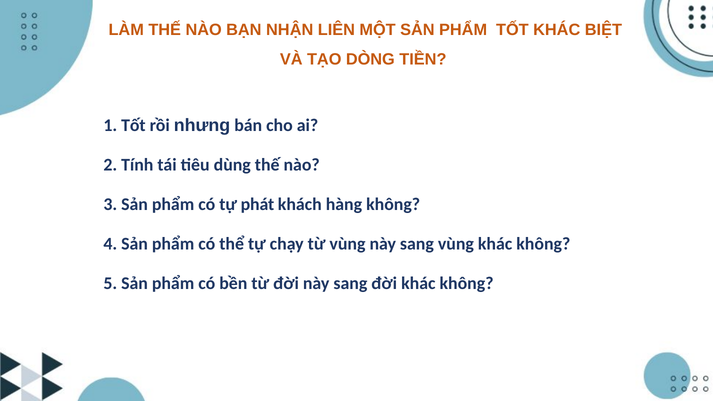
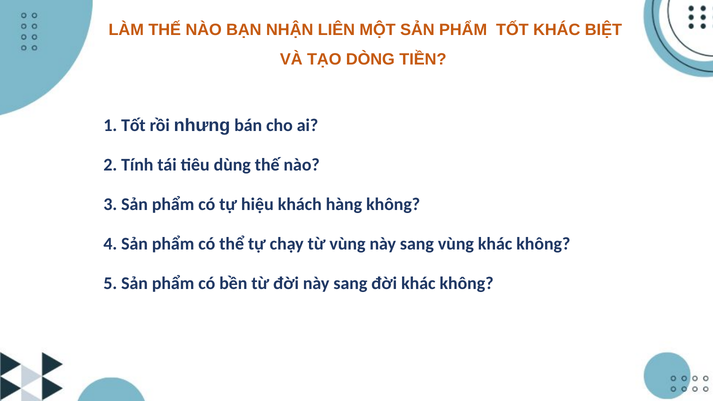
phát: phát -> hiệu (257, 205)
